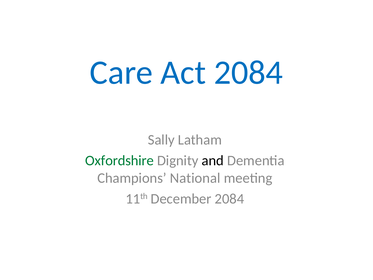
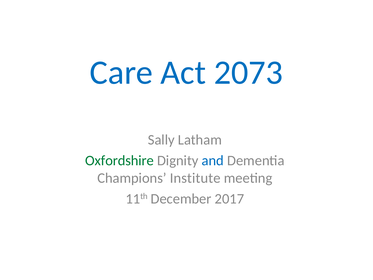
Act 2084: 2084 -> 2073 (248, 73)
and colour: black -> blue (213, 160)
National: National -> Institute (195, 178)
December 2084: 2084 -> 2017 (229, 199)
